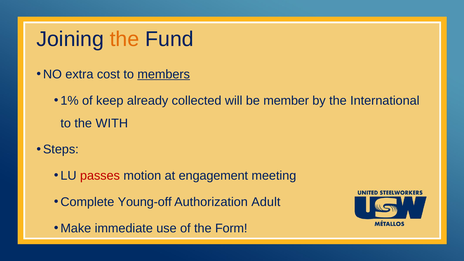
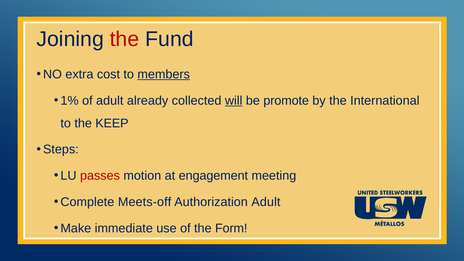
the colour: orange -> red (125, 39)
of keep: keep -> adult (110, 101)
will underline: none -> present (234, 101)
member: member -> promote (286, 101)
WITH: WITH -> KEEP (112, 123)
Young-off: Young-off -> Meets-off (145, 202)
